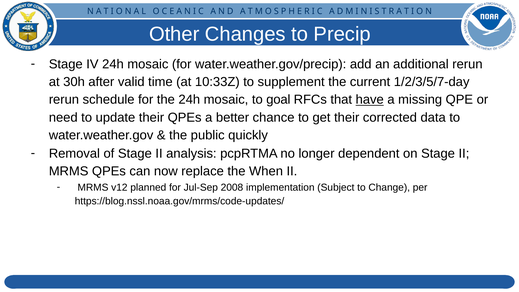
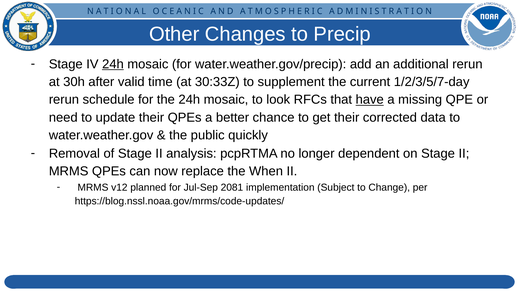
24h underline: none -> present (113, 64)
10:33Z: 10:33Z -> 30:33Z (217, 82)
goal: goal -> look (278, 100)
2008: 2008 -> 2081 (232, 187)
